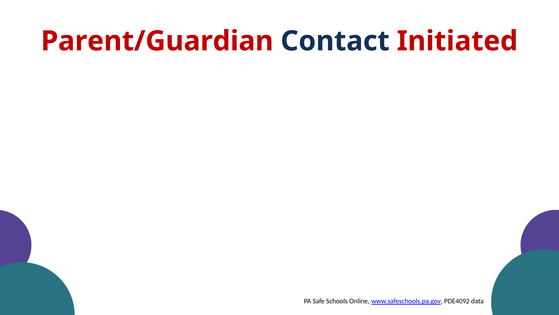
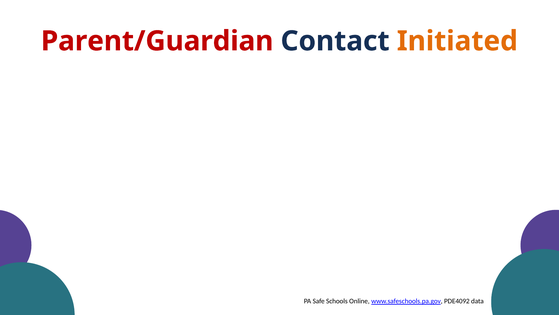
Initiated colour: red -> orange (457, 41)
